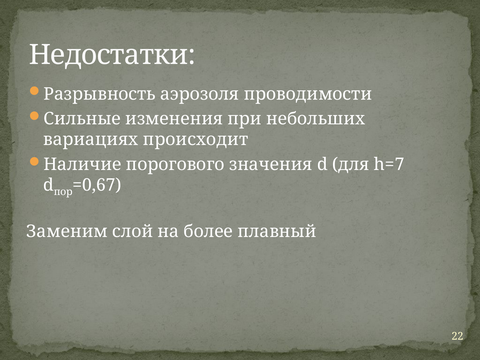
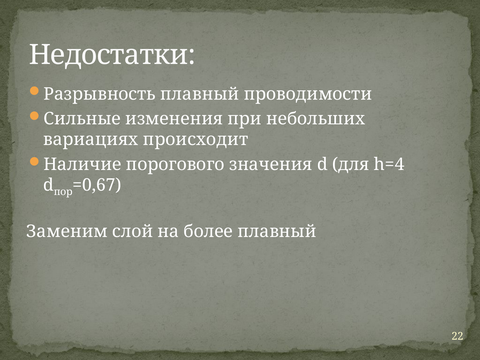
Разрывность аэрозоля: аэрозоля -> плавный (200, 94)
h=7: h=7 -> h=4 (389, 164)
